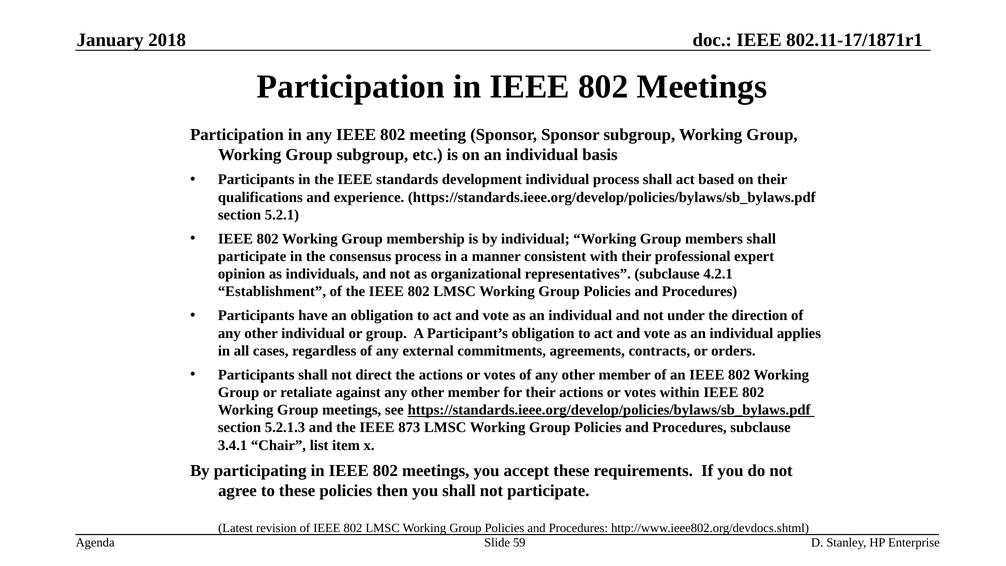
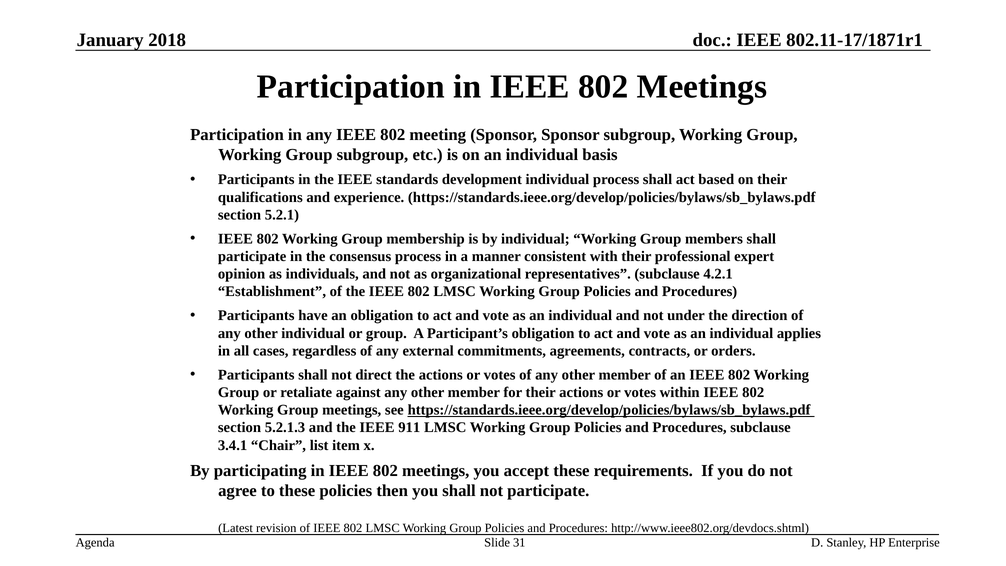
873: 873 -> 911 (409, 427)
59: 59 -> 31 (519, 543)
